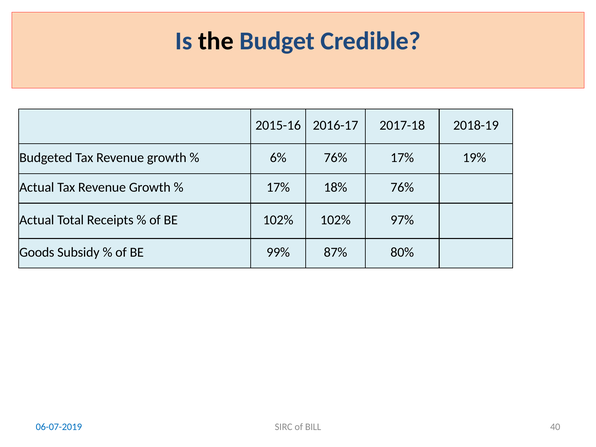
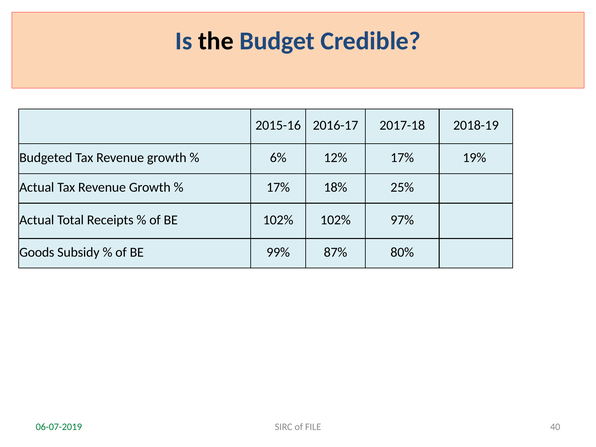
6% 76%: 76% -> 12% (336, 158)
18% 76%: 76% -> 25% (402, 187)
BILL: BILL -> FILE (313, 427)
06-07-2019 colour: blue -> green (59, 427)
